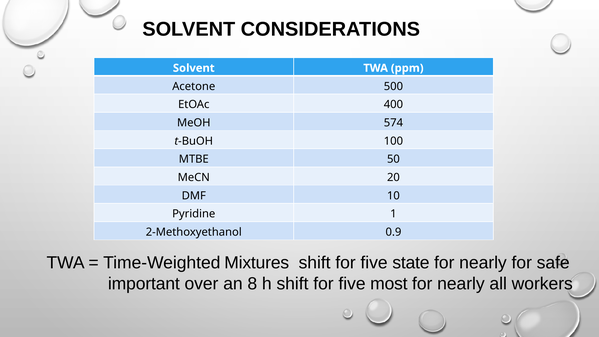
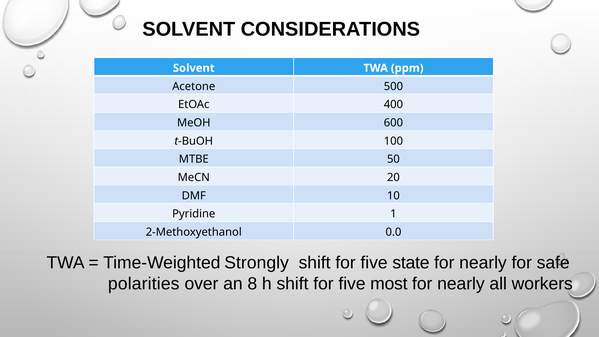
574: 574 -> 600 (393, 123)
0.9: 0.9 -> 0.0 (393, 232)
Mixtures: Mixtures -> Strongly (257, 263)
important: important -> polarities (144, 284)
